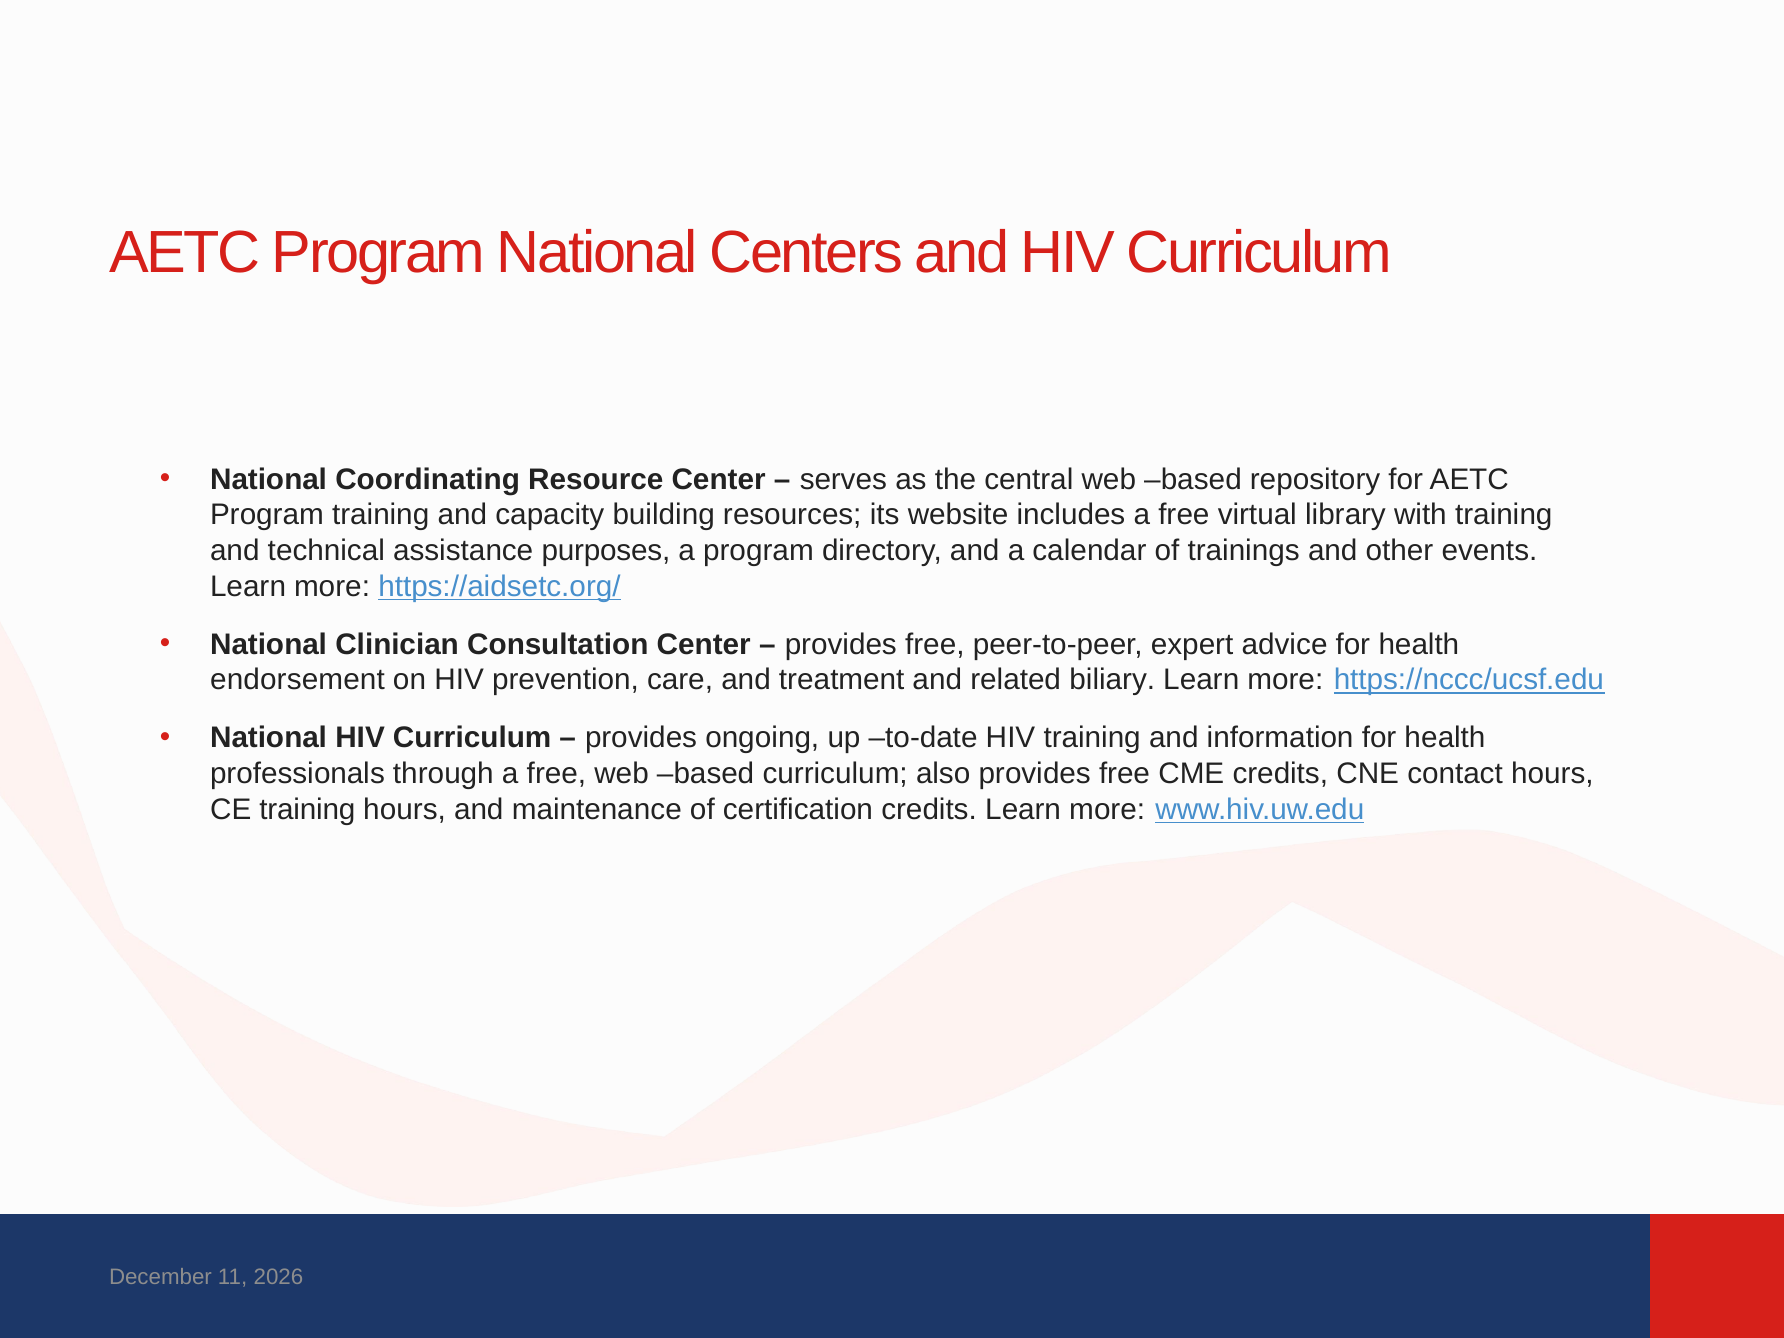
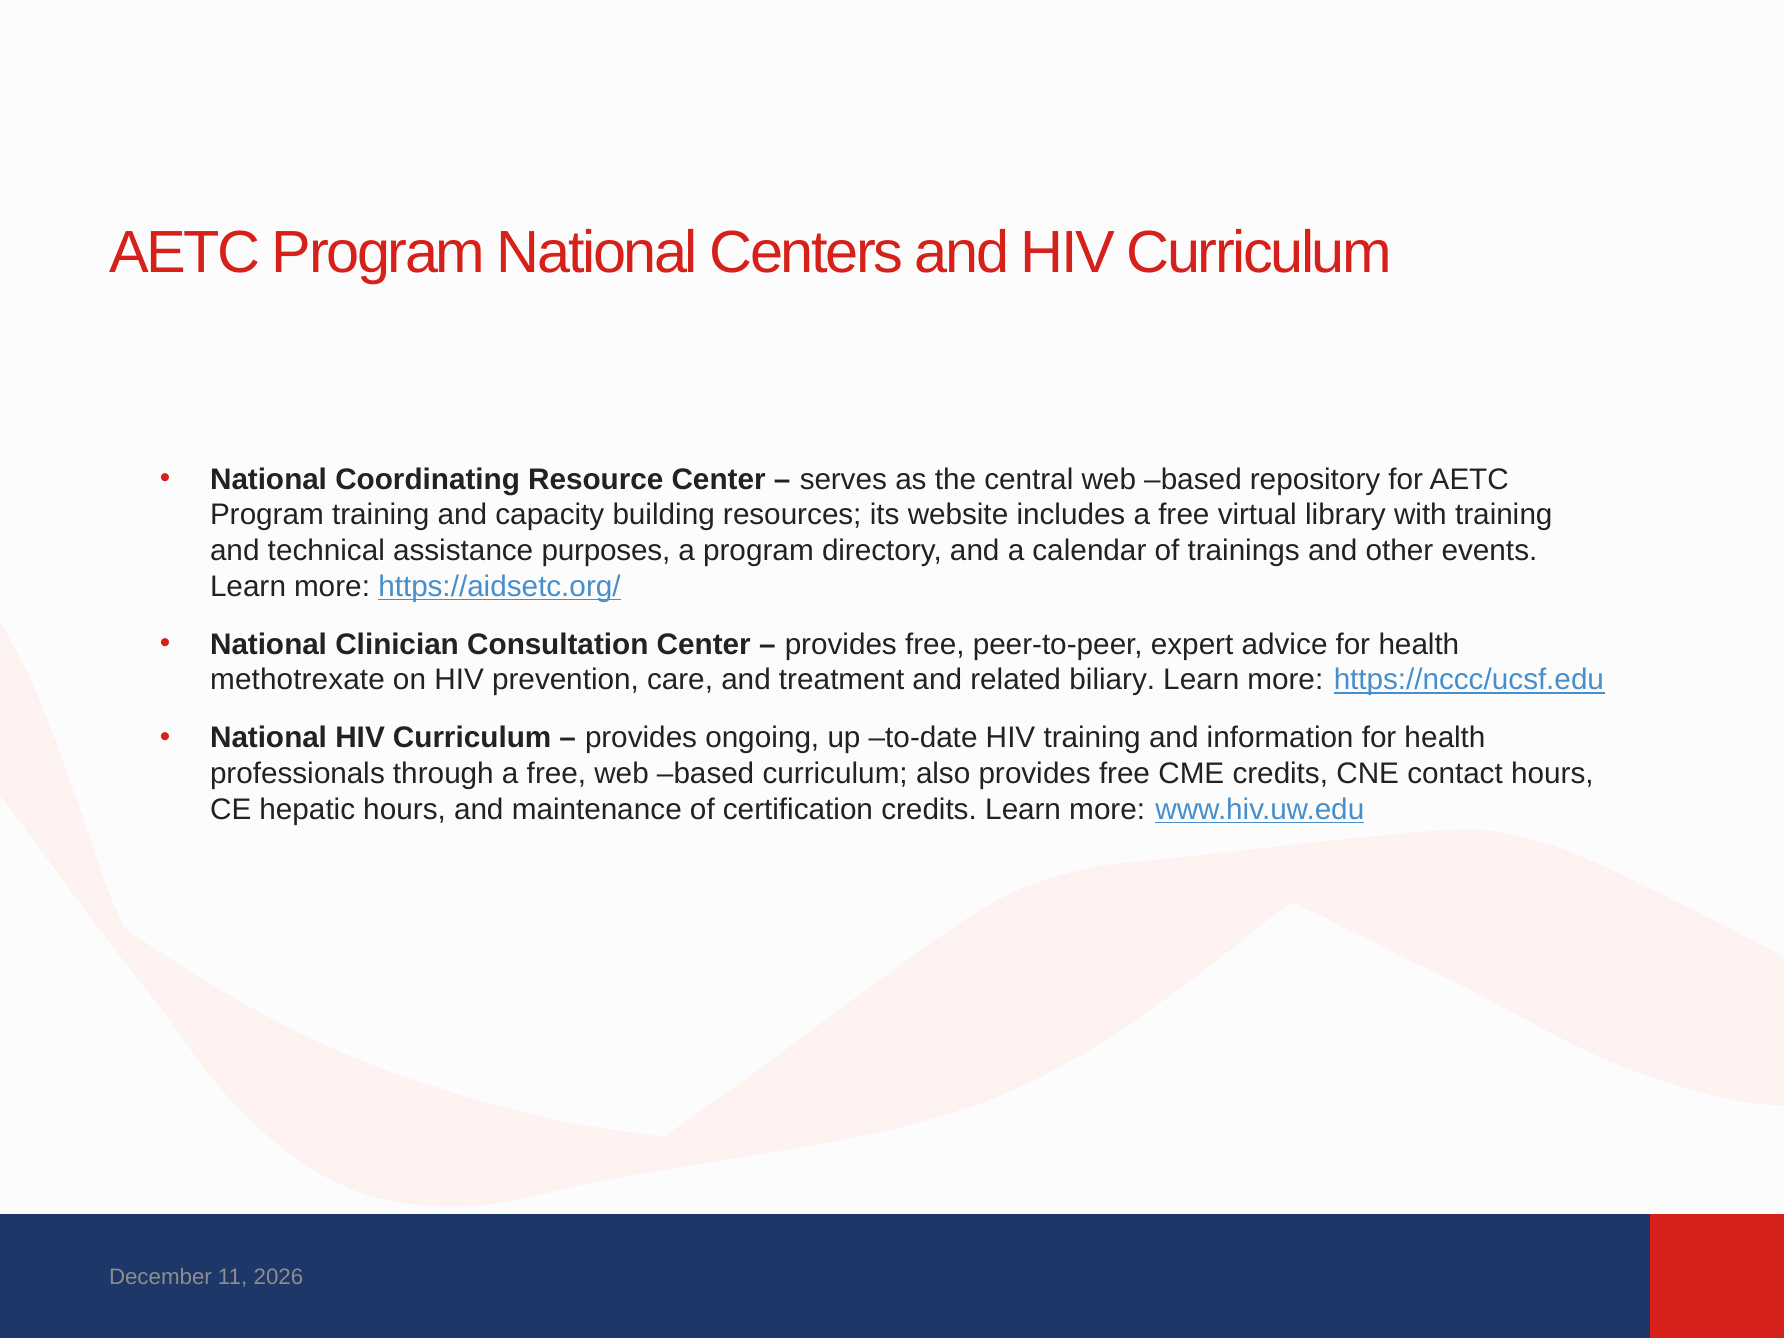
endorsement: endorsement -> methotrexate (297, 680)
CE training: training -> hepatic (307, 809)
